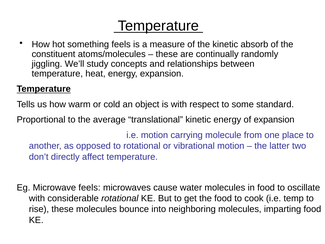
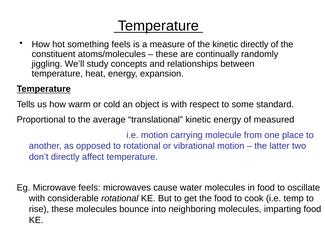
kinetic absorb: absorb -> directly (254, 44)
of expansion: expansion -> measured (274, 120)
